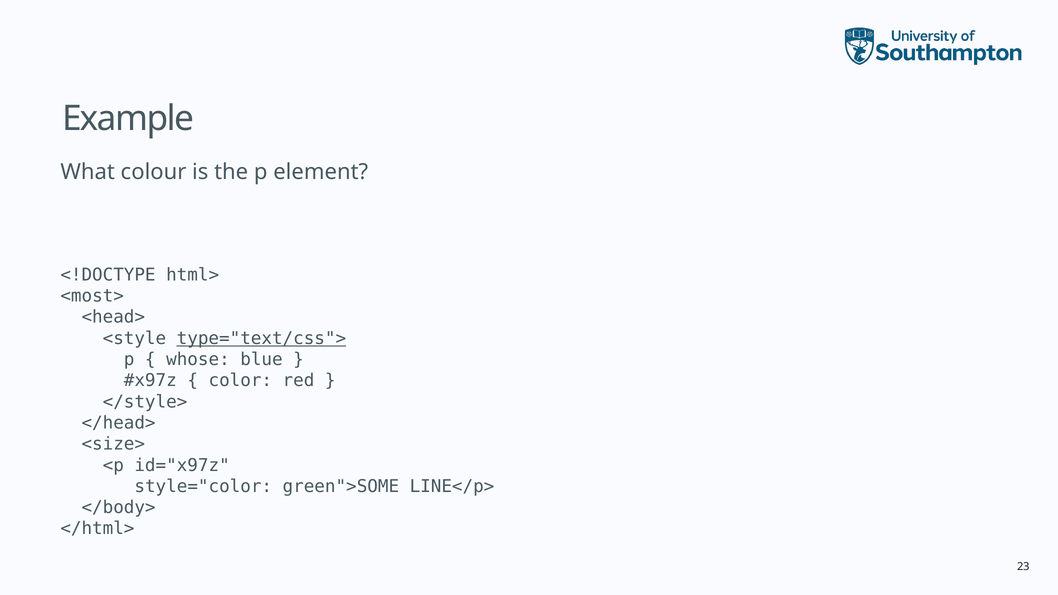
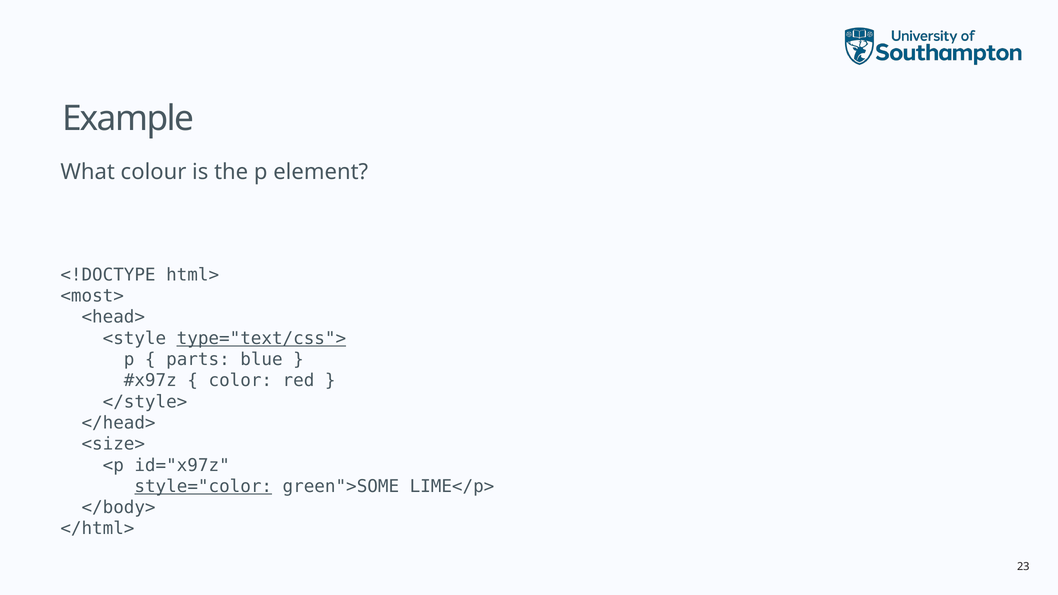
whose: whose -> parts (198, 360)
style="color underline: none -> present (203, 486)
LINE</p>: LINE</p> -> LIME</p> (452, 486)
